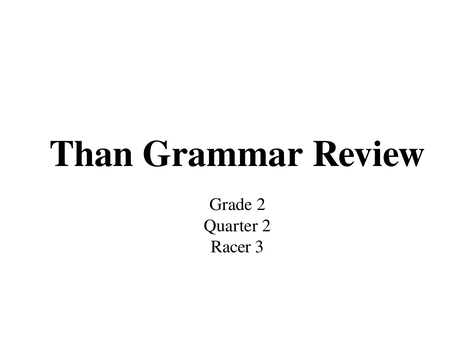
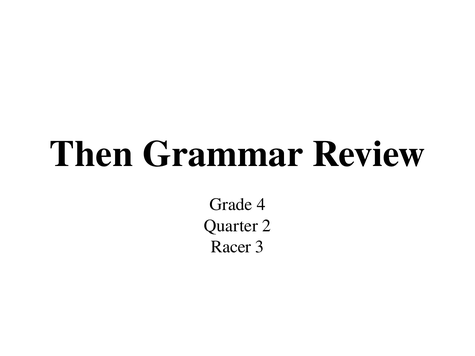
Than: Than -> Then (91, 154)
Grade 2: 2 -> 4 (261, 205)
